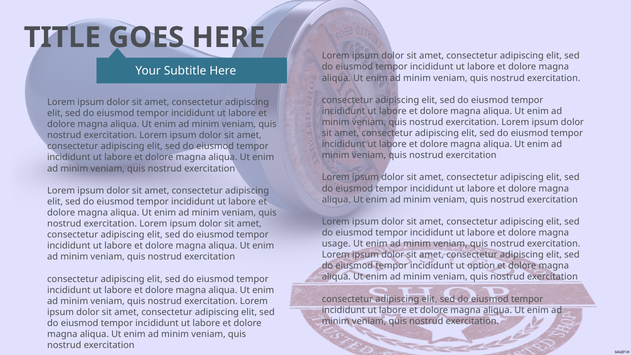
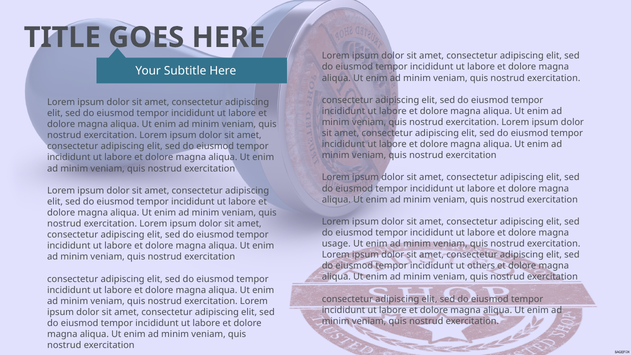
option: option -> others (481, 266)
